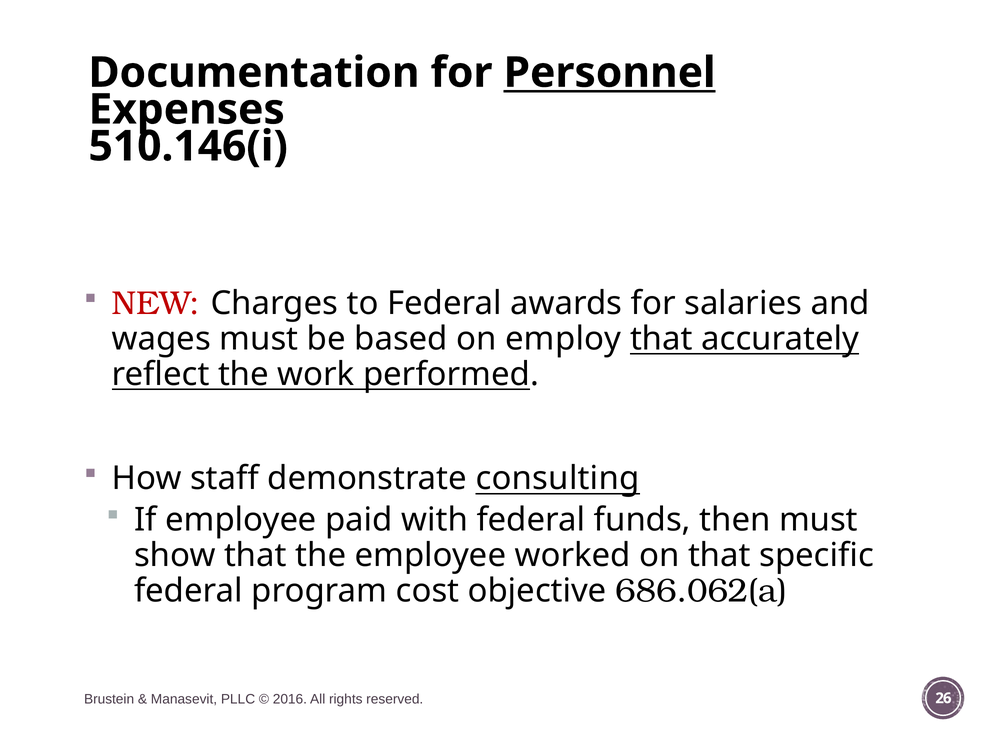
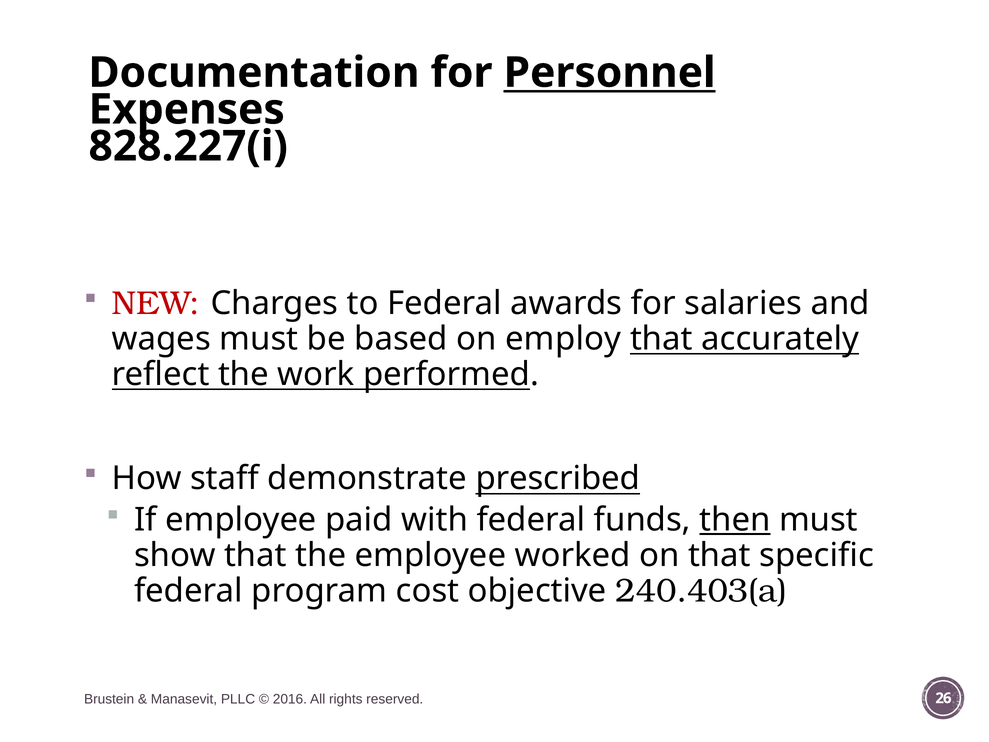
510.146(i: 510.146(i -> 828.227(i (188, 146)
consulting: consulting -> prescribed (558, 478)
then underline: none -> present (735, 519)
686.062(a: 686.062(a -> 240.403(a (701, 591)
